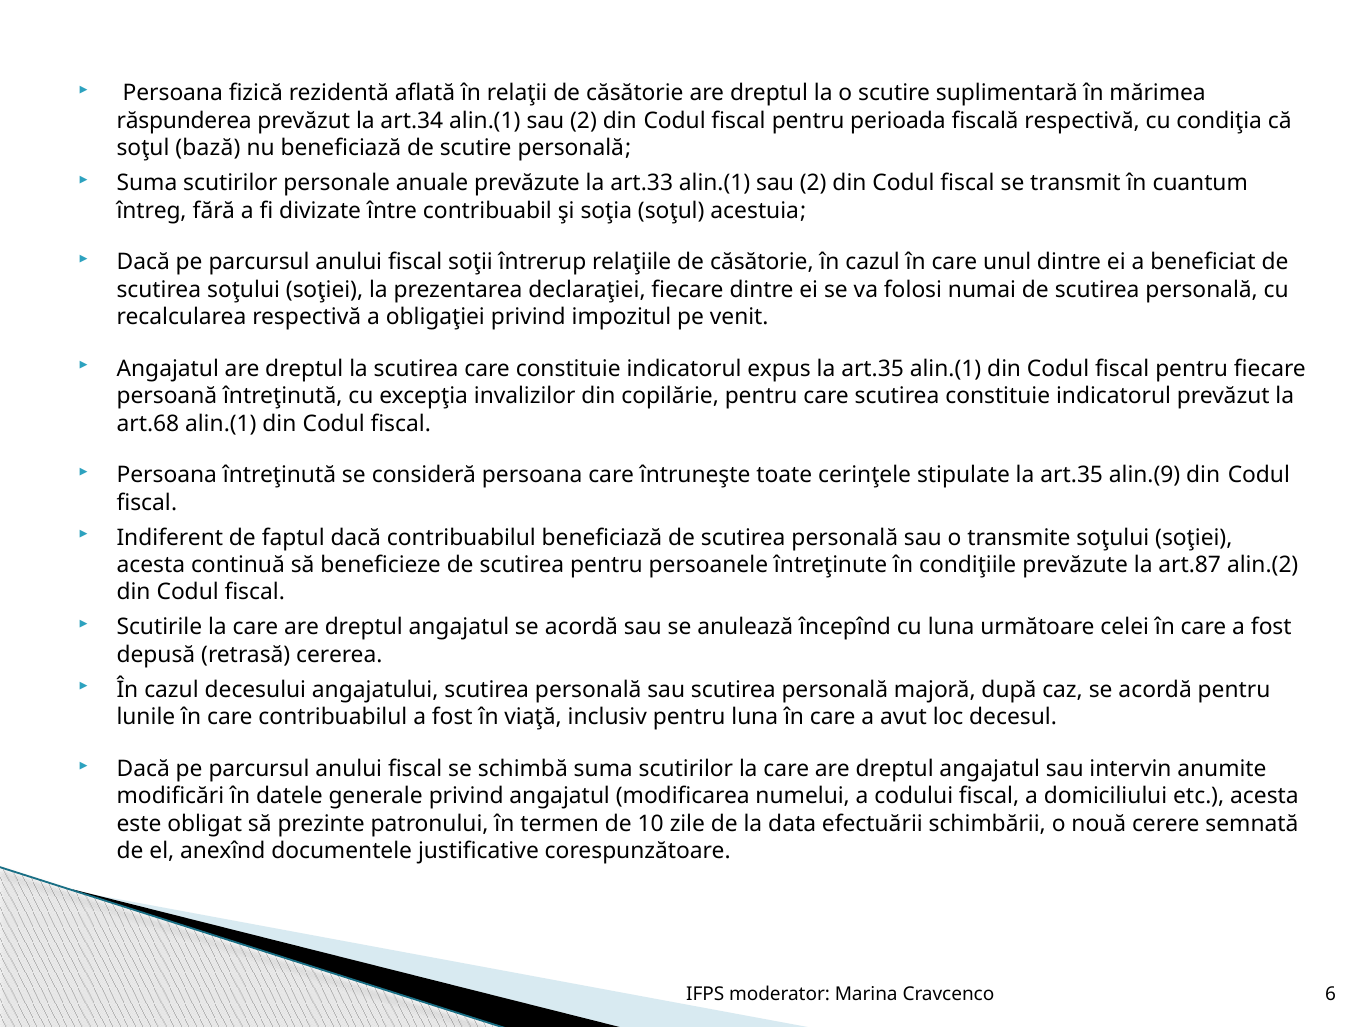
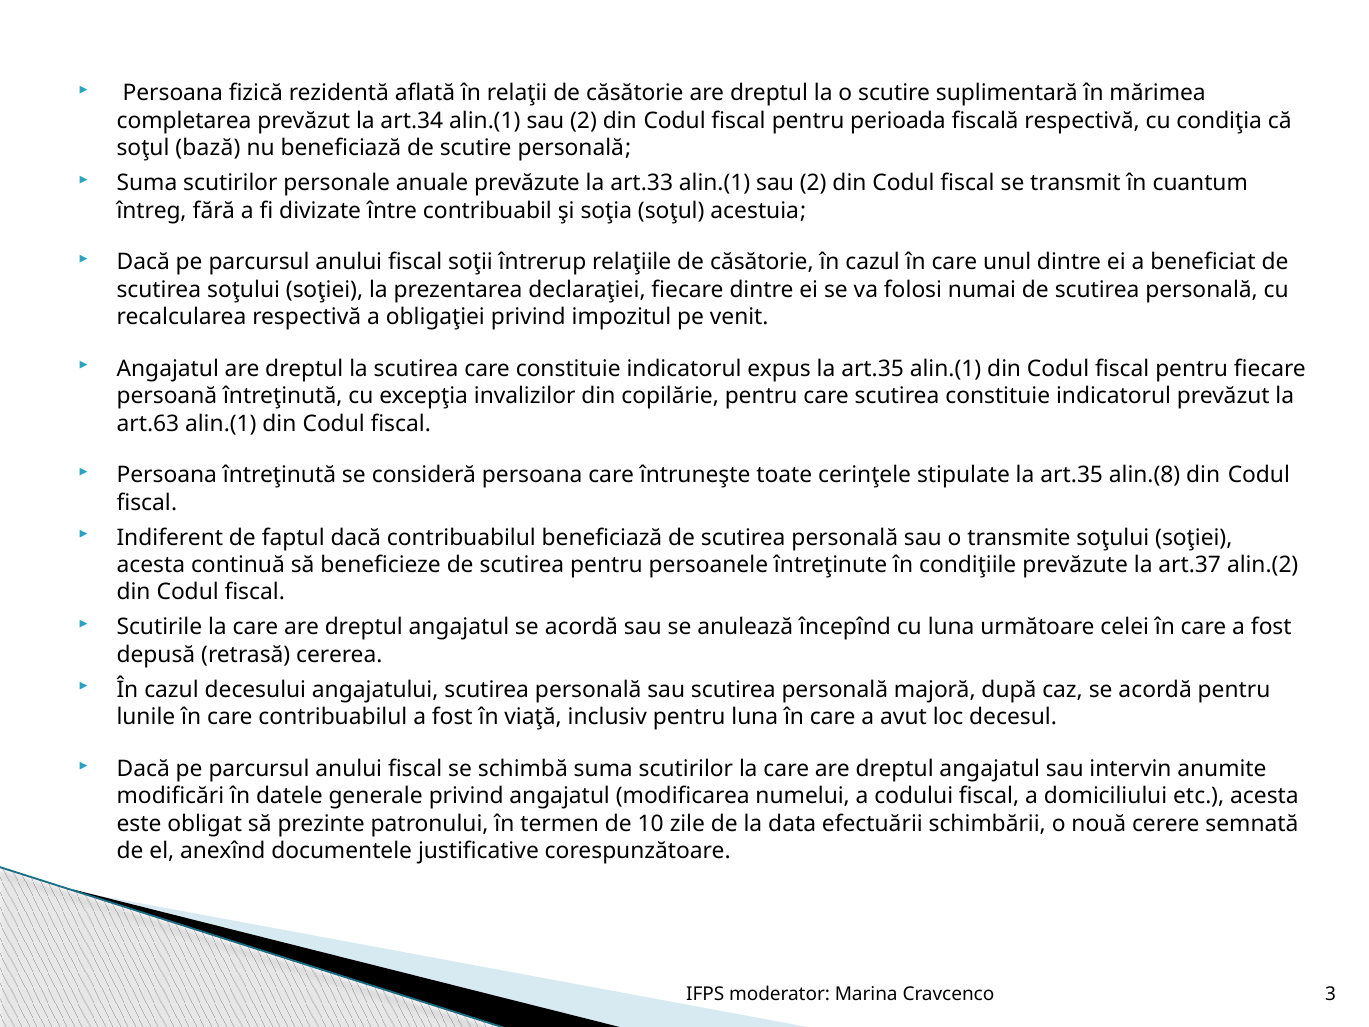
răspunderea: răspunderea -> completarea (184, 121)
art.68: art.68 -> art.63 (148, 423)
alin.(9: alin.(9 -> alin.(8 (1145, 475)
art.87: art.87 -> art.37 (1190, 565)
6: 6 -> 3 (1331, 994)
